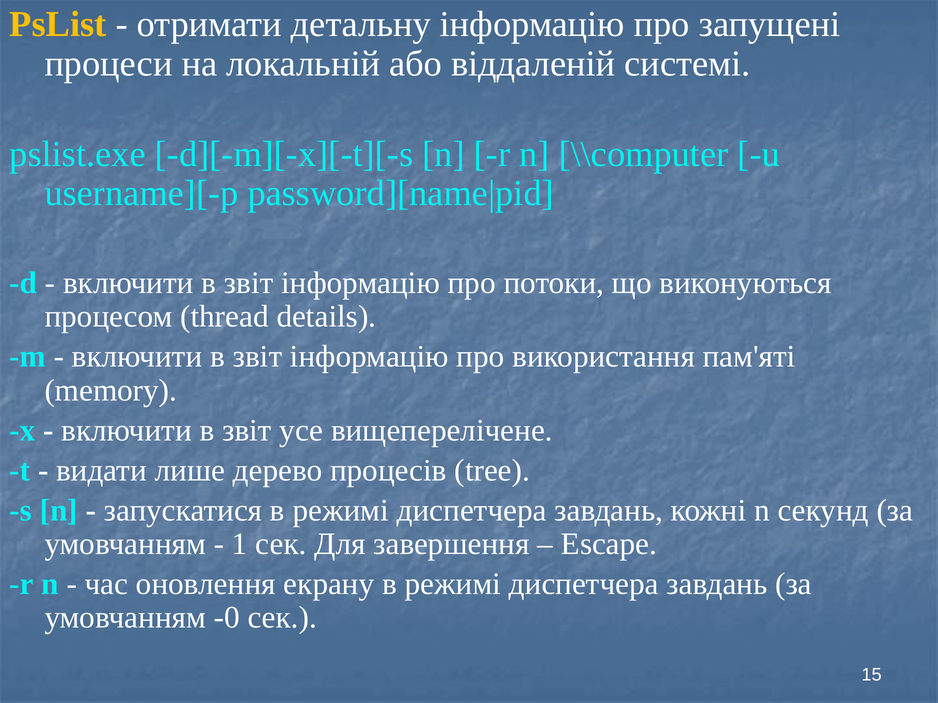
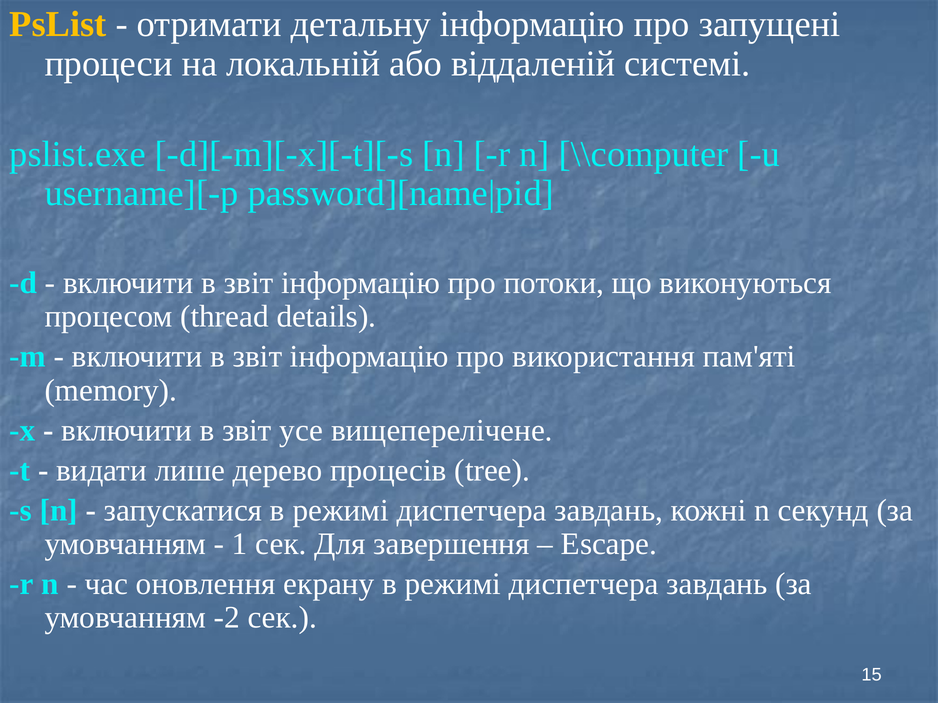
-0: -0 -> -2 (227, 618)
